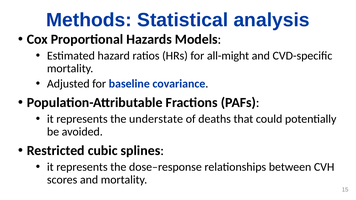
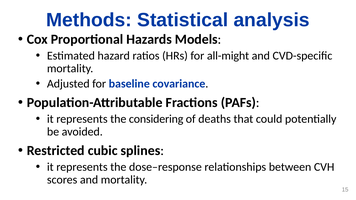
understate: understate -> considering (156, 119)
